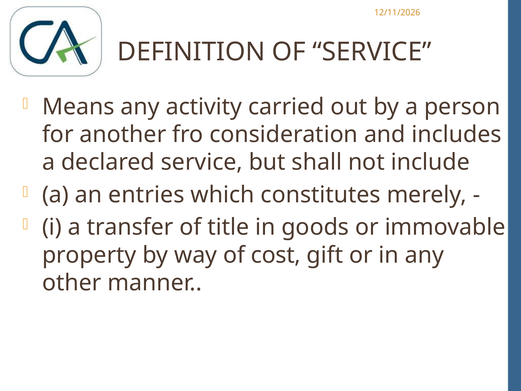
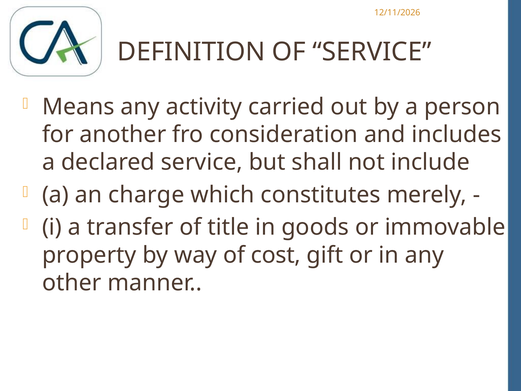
entries: entries -> charge (146, 195)
